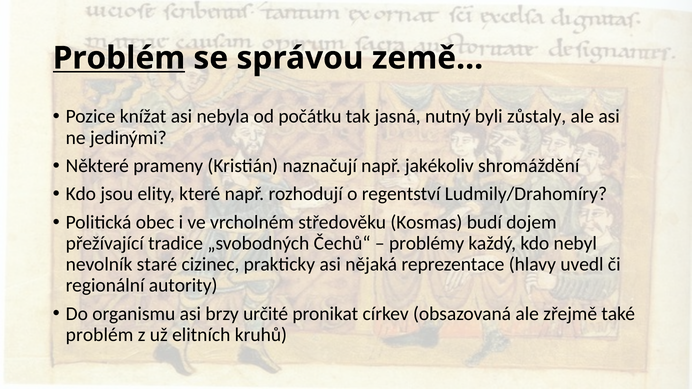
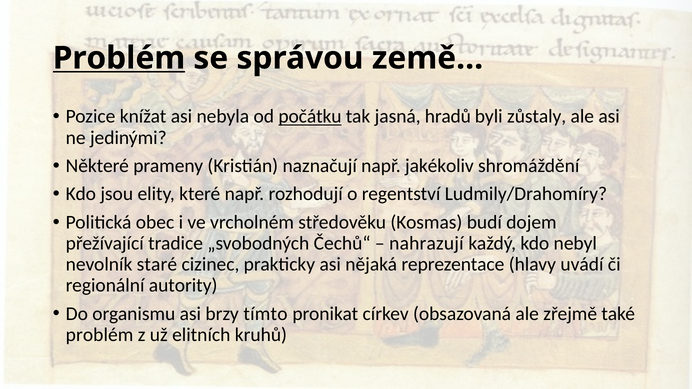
počátku underline: none -> present (310, 117)
nutný: nutný -> hradů (448, 117)
problémy: problémy -> nahrazují (426, 243)
uvedl: uvedl -> uvádí (582, 265)
určité: určité -> tímto (265, 314)
